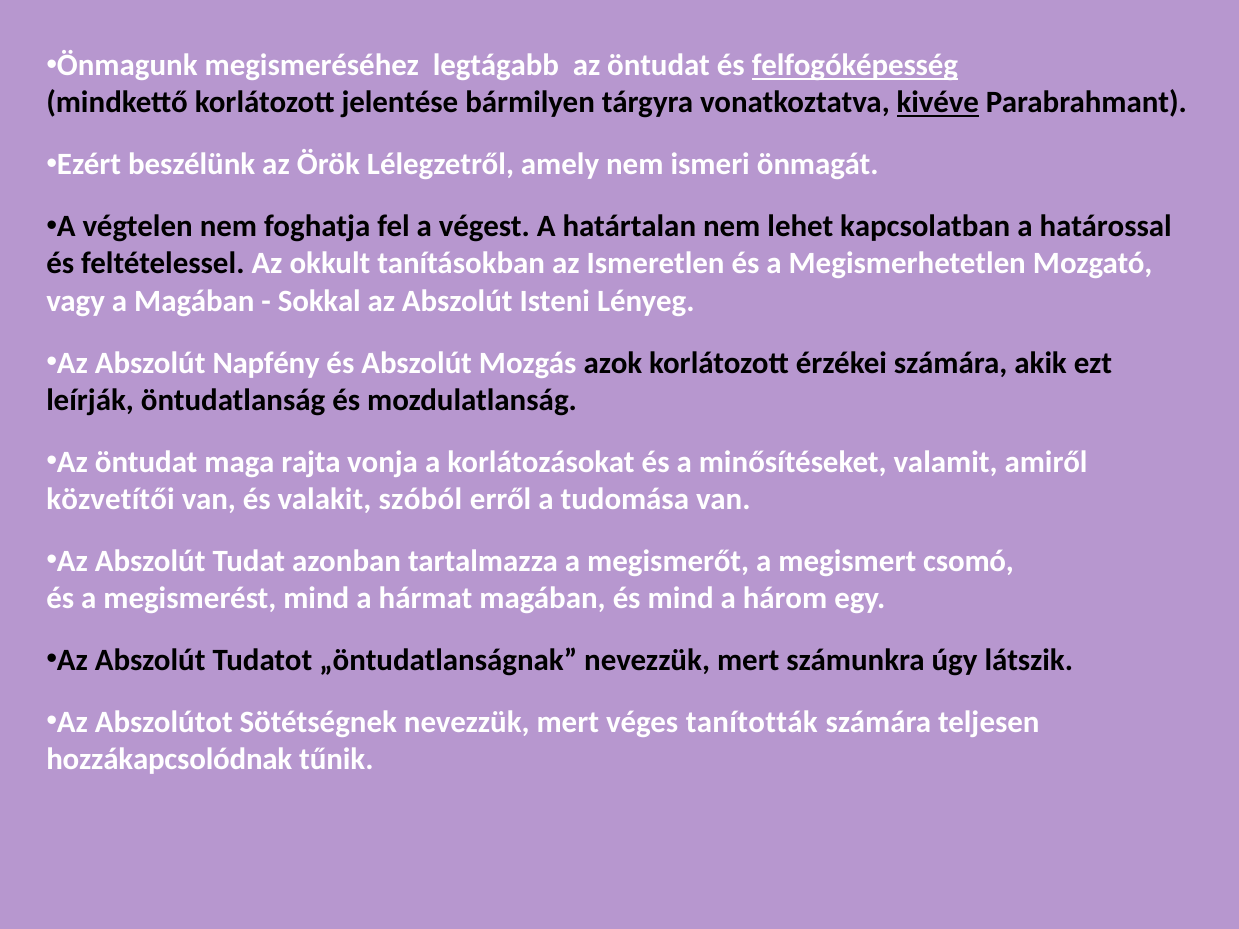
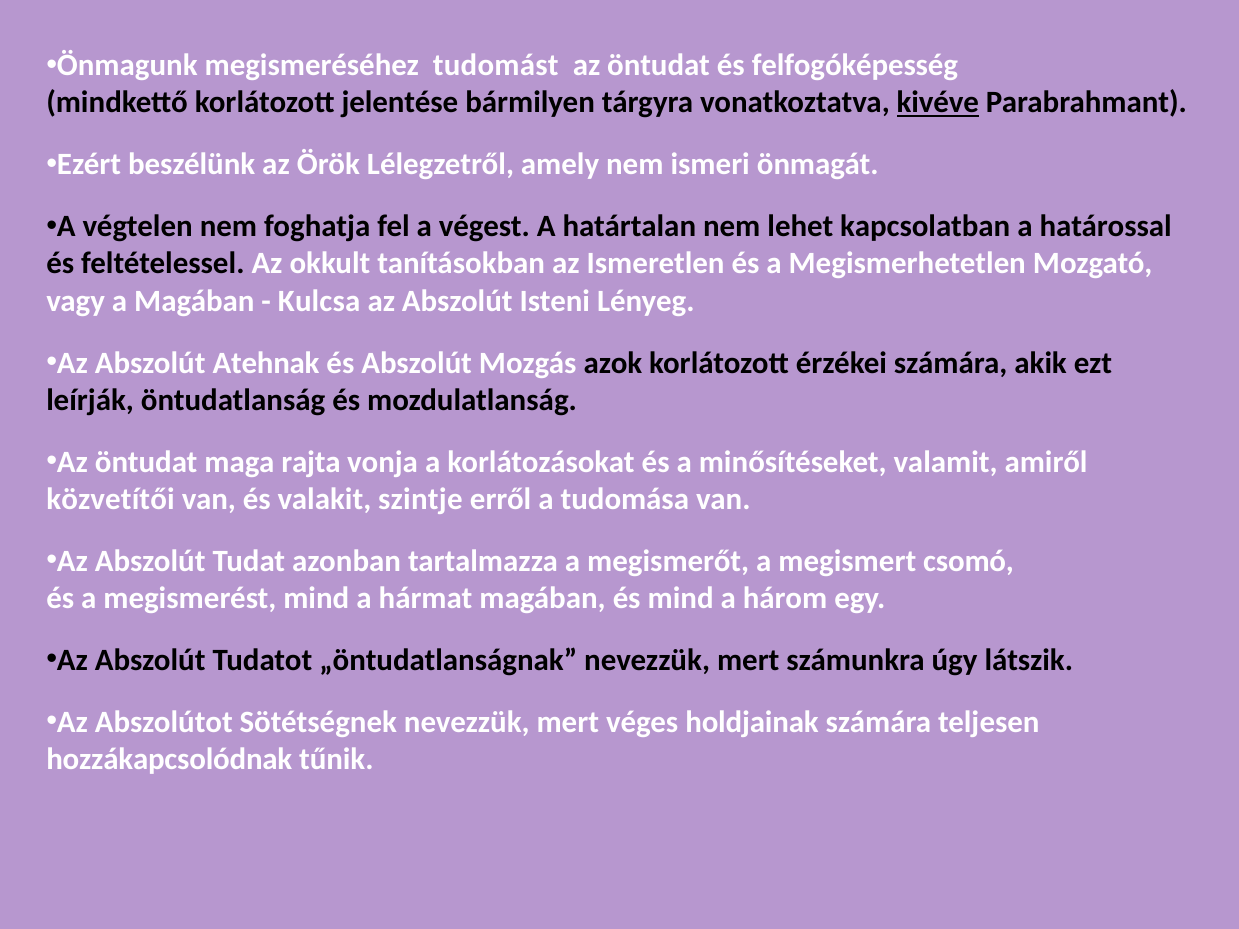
legtágabb: legtágabb -> tudomást (496, 66)
felfogóképesség underline: present -> none (855, 66)
Sokkal: Sokkal -> Kulcsa (319, 301)
Napfény: Napfény -> Atehnak (266, 363)
szóból: szóból -> szintje (420, 499)
tanították: tanították -> holdjainak (752, 722)
